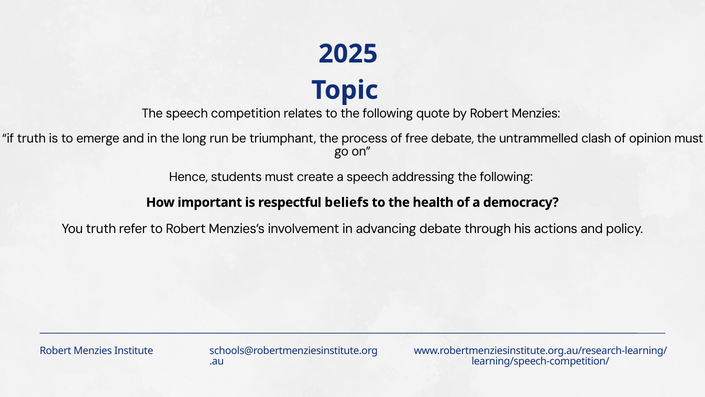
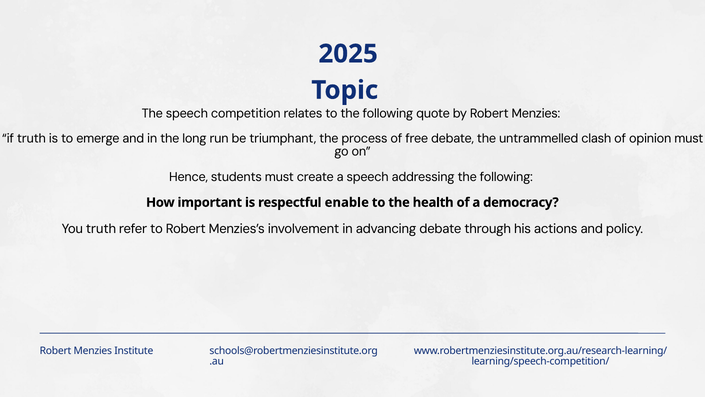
beliefs: beliefs -> enable (347, 202)
